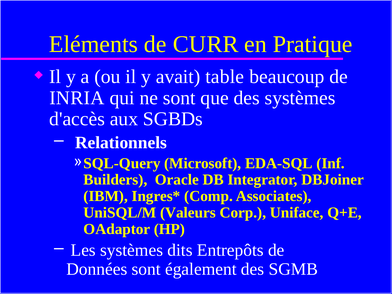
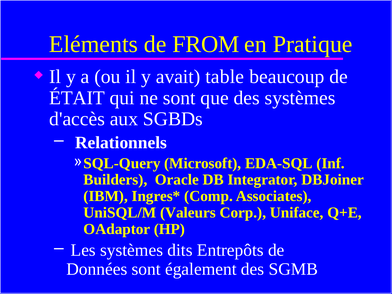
CURR: CURR -> FROM (206, 44)
INRIA: INRIA -> ÉTAIT (77, 98)
